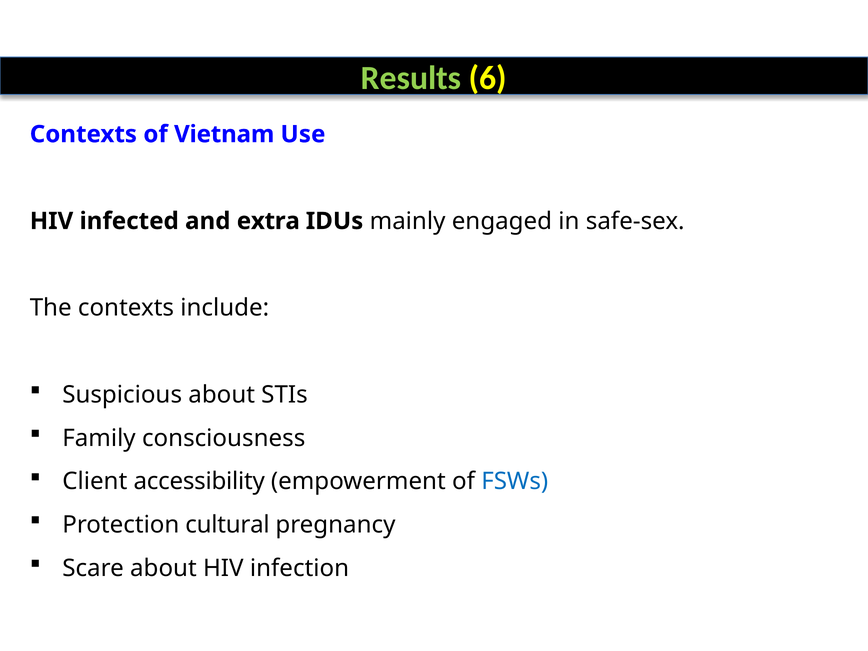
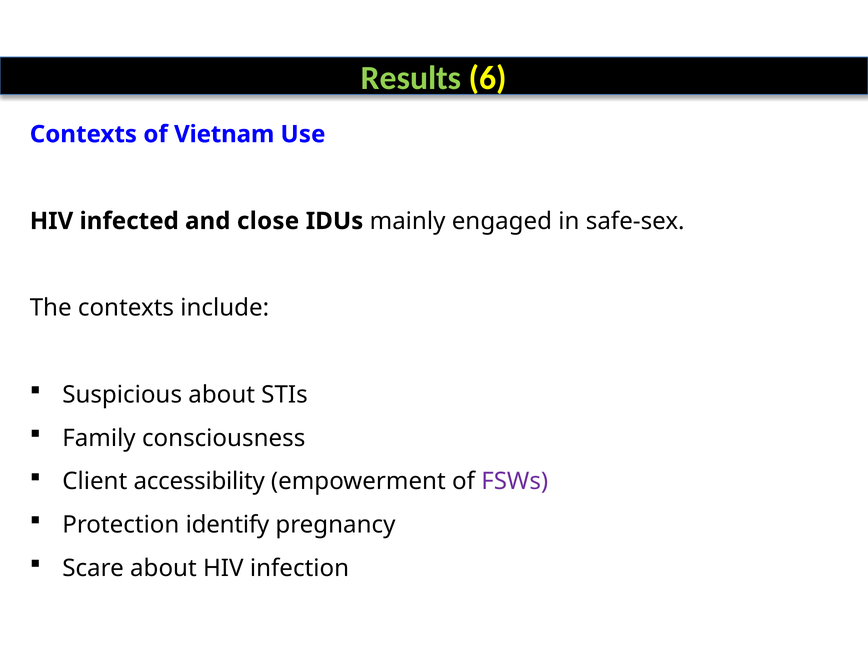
extra: extra -> close (268, 221)
FSWs colour: blue -> purple (515, 481)
cultural: cultural -> identify (228, 525)
